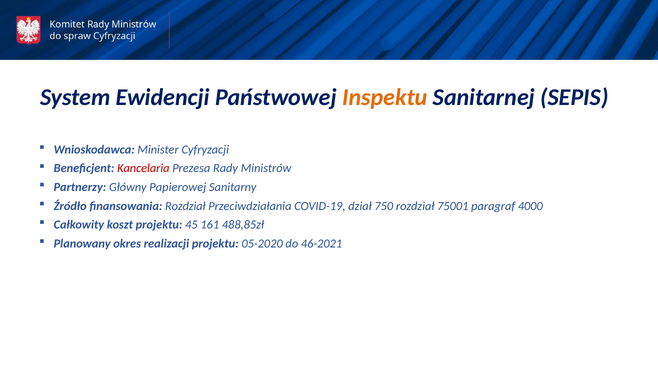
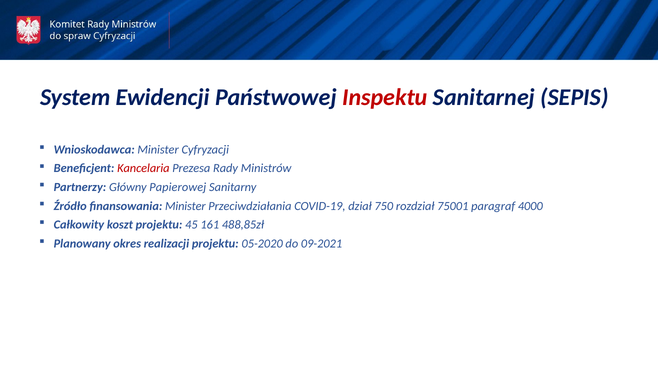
Inspektu colour: orange -> red (385, 97)
finansowania Rozdział: Rozdział -> Minister (185, 206)
46-2021: 46-2021 -> 09-2021 (322, 244)
